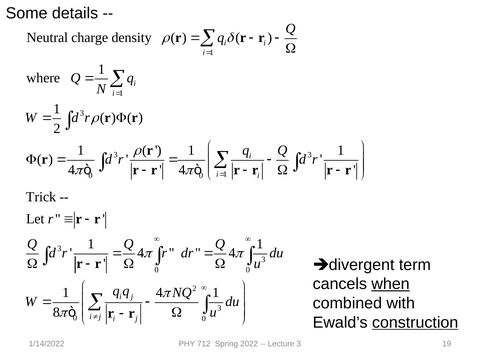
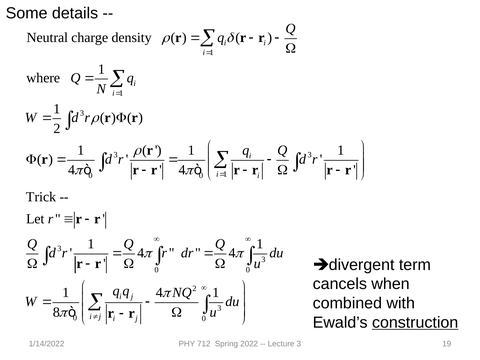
when underline: present -> none (391, 284)
